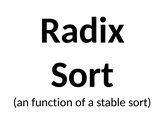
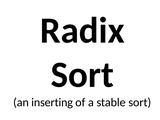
function: function -> inserting (52, 102)
